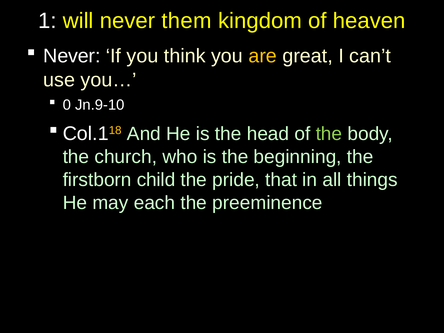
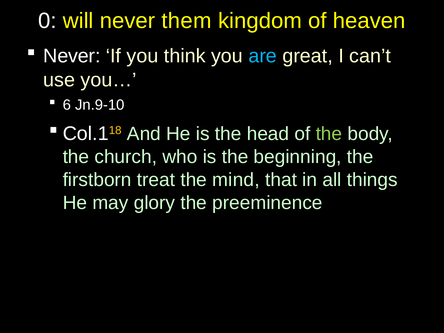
1: 1 -> 0 (47, 21)
are colour: yellow -> light blue (263, 56)
0: 0 -> 6 (67, 105)
child: child -> treat (156, 180)
pride: pride -> mind (236, 180)
each: each -> glory (154, 203)
